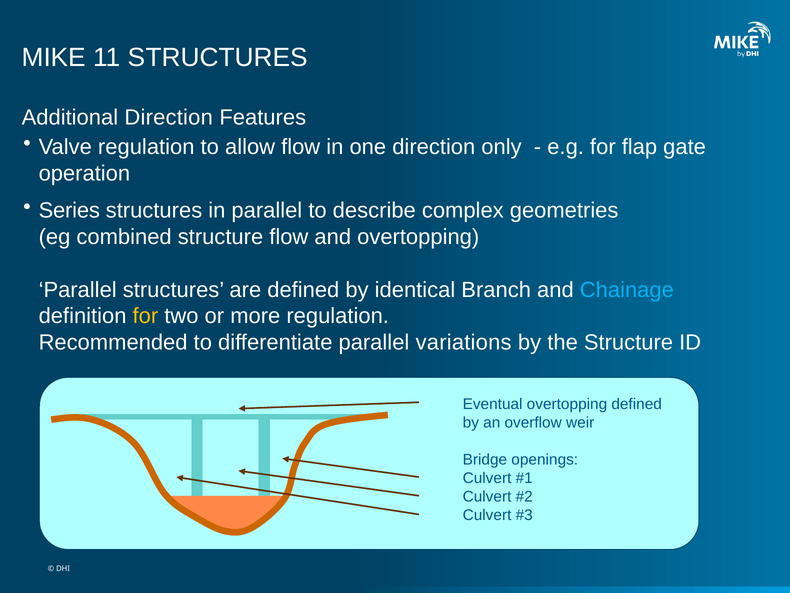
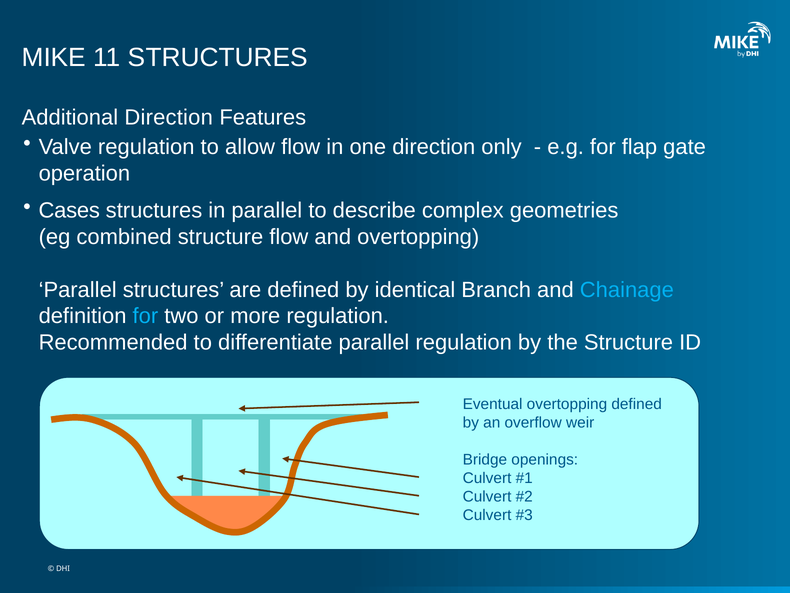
Series: Series -> Cases (69, 211)
for colour: yellow -> light blue (145, 316)
parallel variations: variations -> regulation (464, 342)
